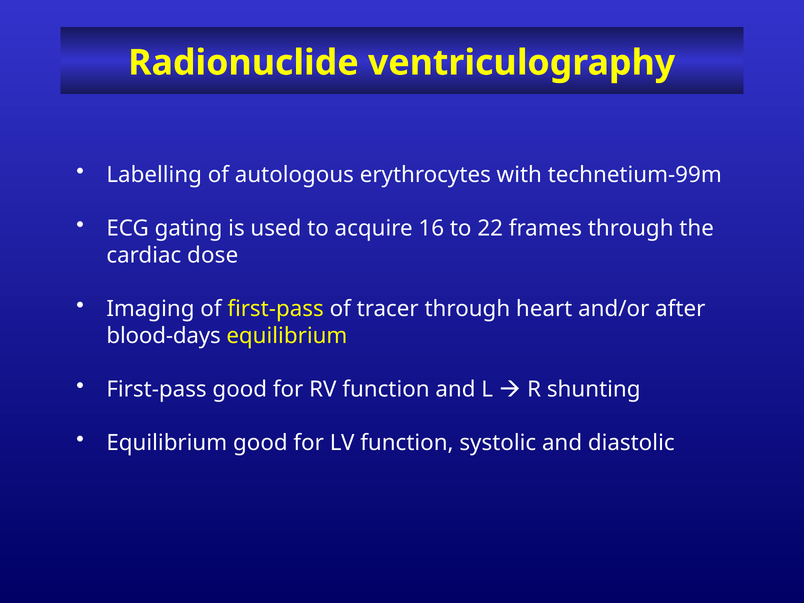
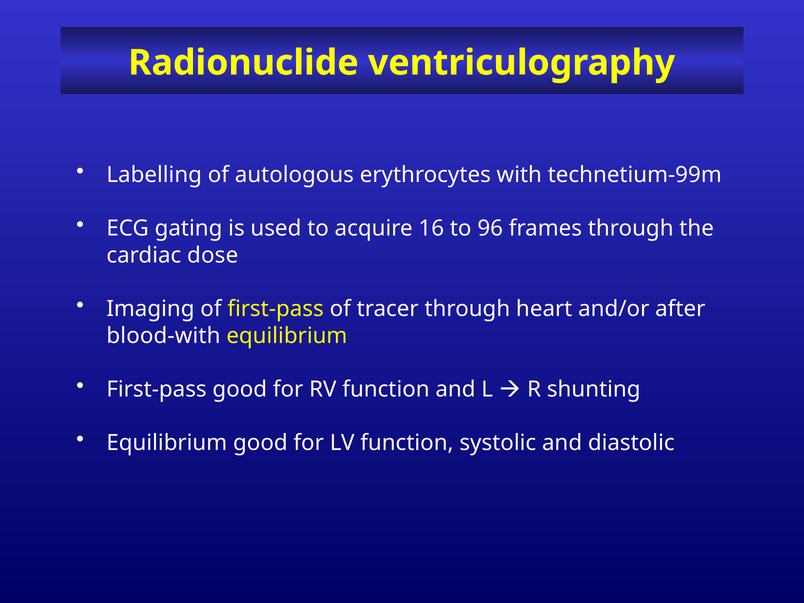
22: 22 -> 96 (490, 229)
blood-days: blood-days -> blood-with (163, 336)
